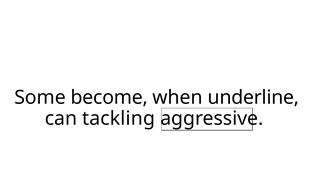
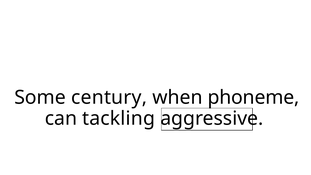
become: become -> century (109, 97)
underline: underline -> phoneme (253, 97)
